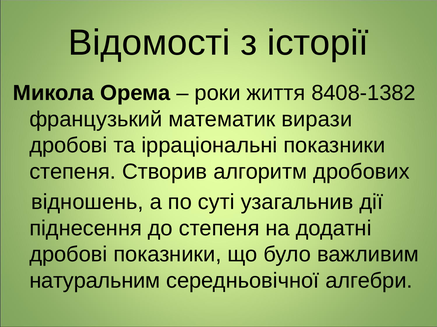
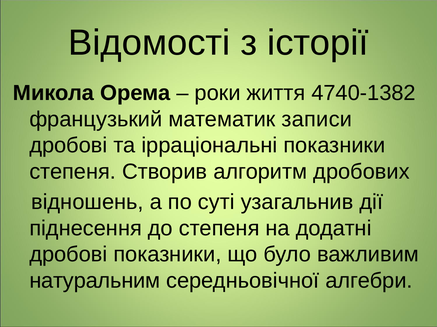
8408-1382: 8408-1382 -> 4740-1382 (364, 93)
вирази: вирази -> записи (317, 120)
